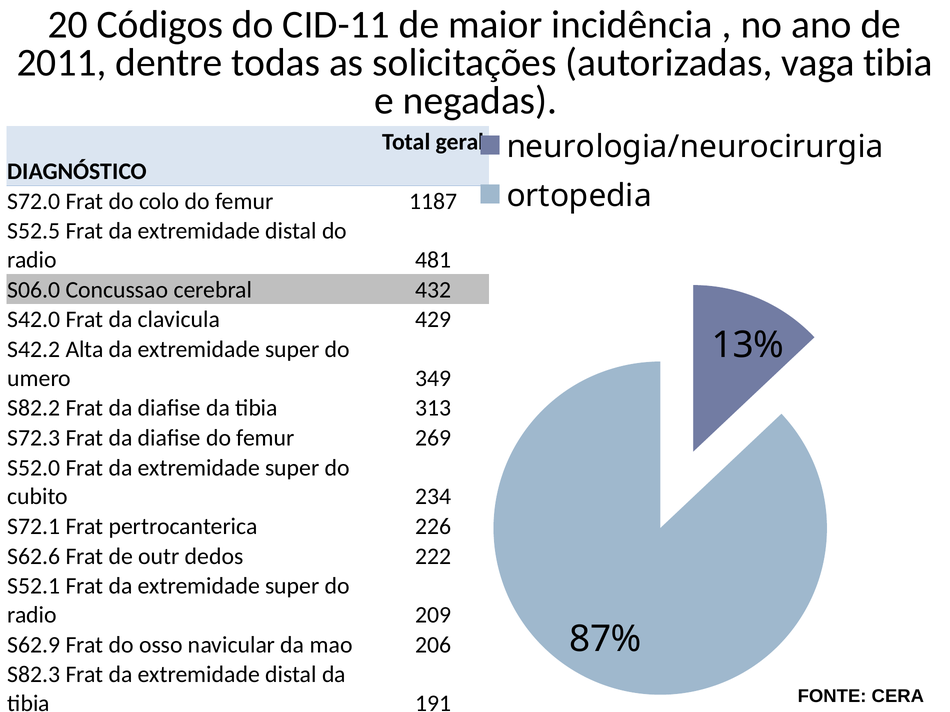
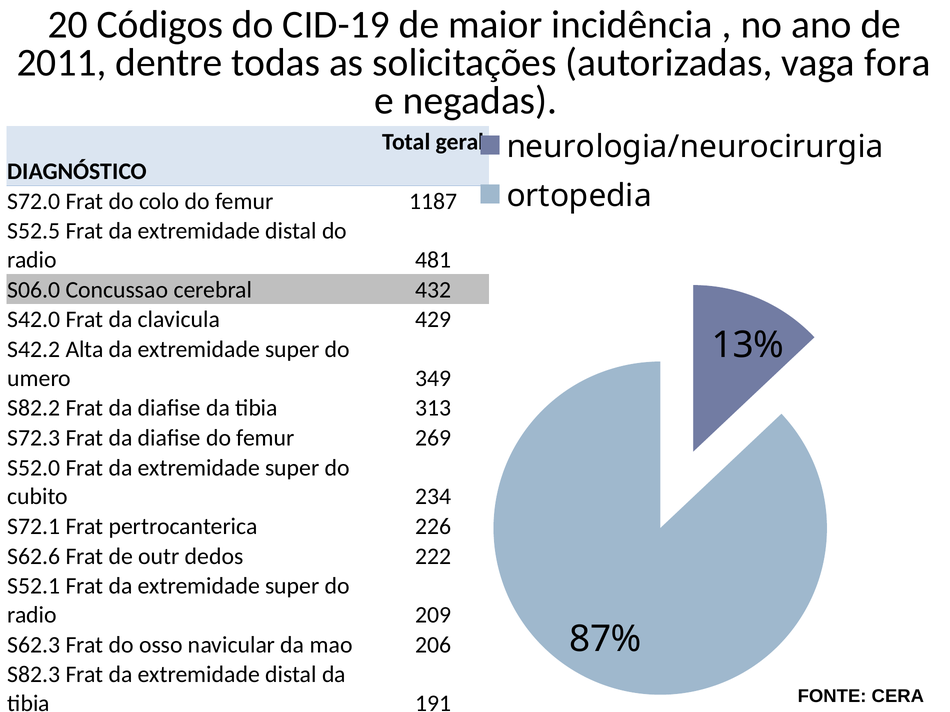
CID-11: CID-11 -> CID-19 (336, 25)
vaga tibia: tibia -> fora (897, 63)
S62.9: S62.9 -> S62.3 (34, 645)
